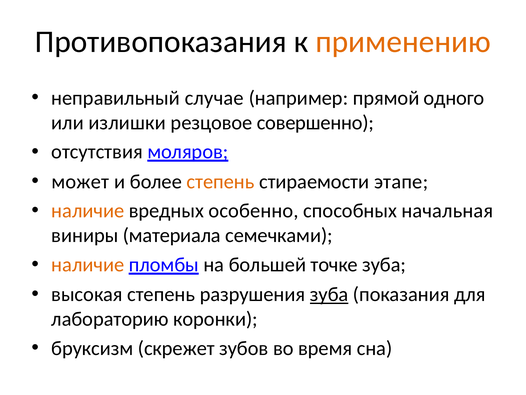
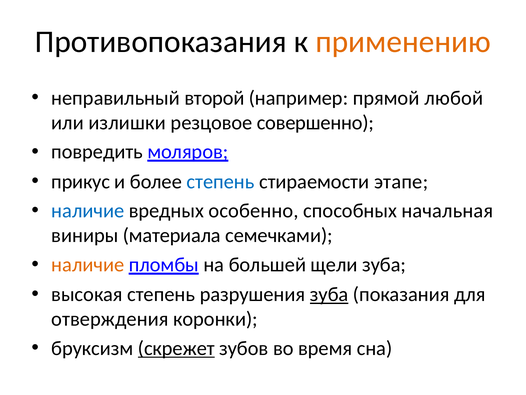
случае: случае -> второй (214, 98)
одного: одного -> любой (454, 98)
отсутствия: отсутствия -> повредить (97, 152)
может: может -> прикус (81, 181)
степень colour: orange -> blue (221, 181)
наличие colour: orange -> blue (88, 211)
точке: точке -> щели (334, 264)
лабораторию: лабораторию -> отверждения (110, 319)
скрежет underline: none -> present (176, 348)
